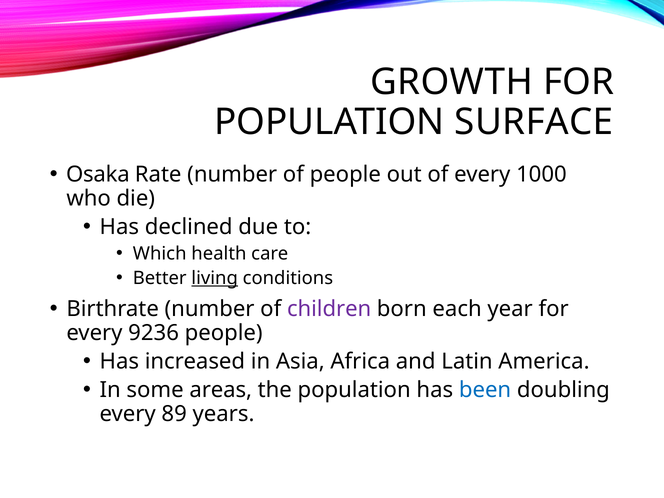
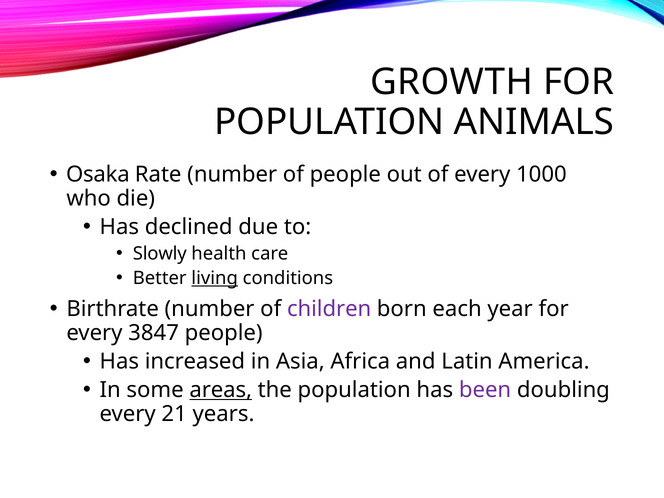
SURFACE: SURFACE -> ANIMALS (534, 122)
Which: Which -> Slowly (160, 253)
9236: 9236 -> 3847 (154, 333)
areas underline: none -> present (221, 390)
been colour: blue -> purple (485, 390)
89: 89 -> 21 (174, 414)
